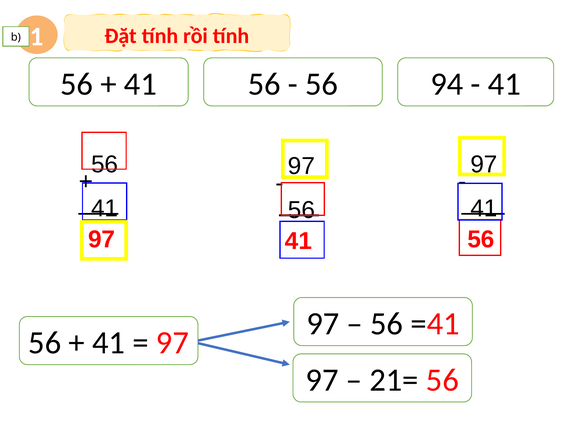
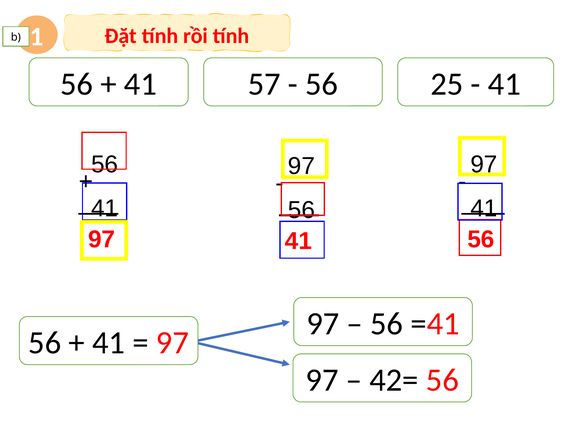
56: 56 -> 57 (264, 84)
94: 94 -> 25 (447, 84)
21=: 21= -> 42= (394, 380)
